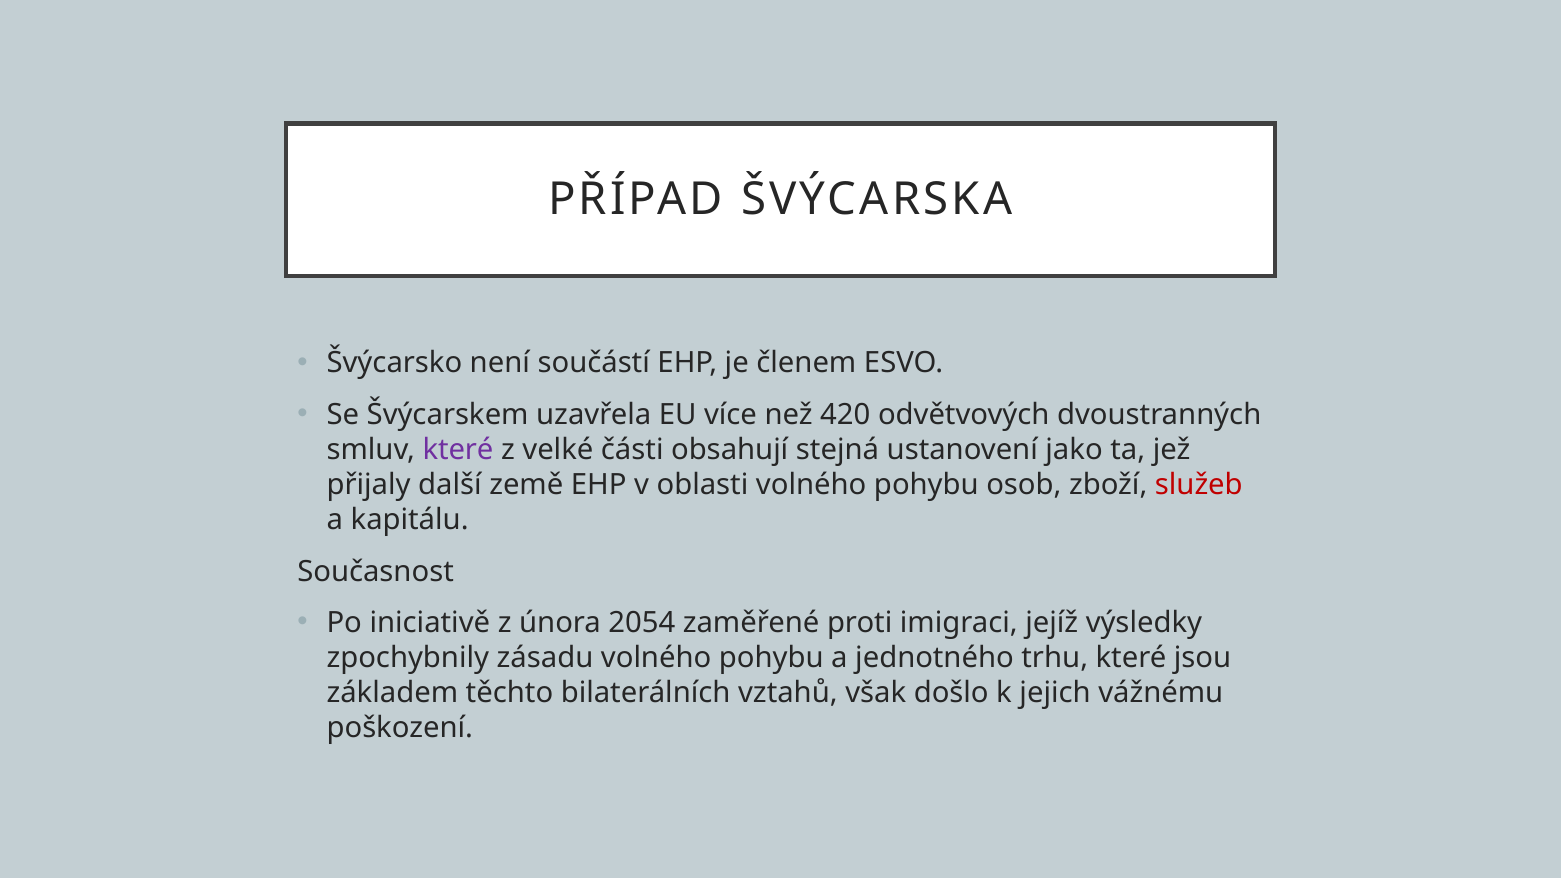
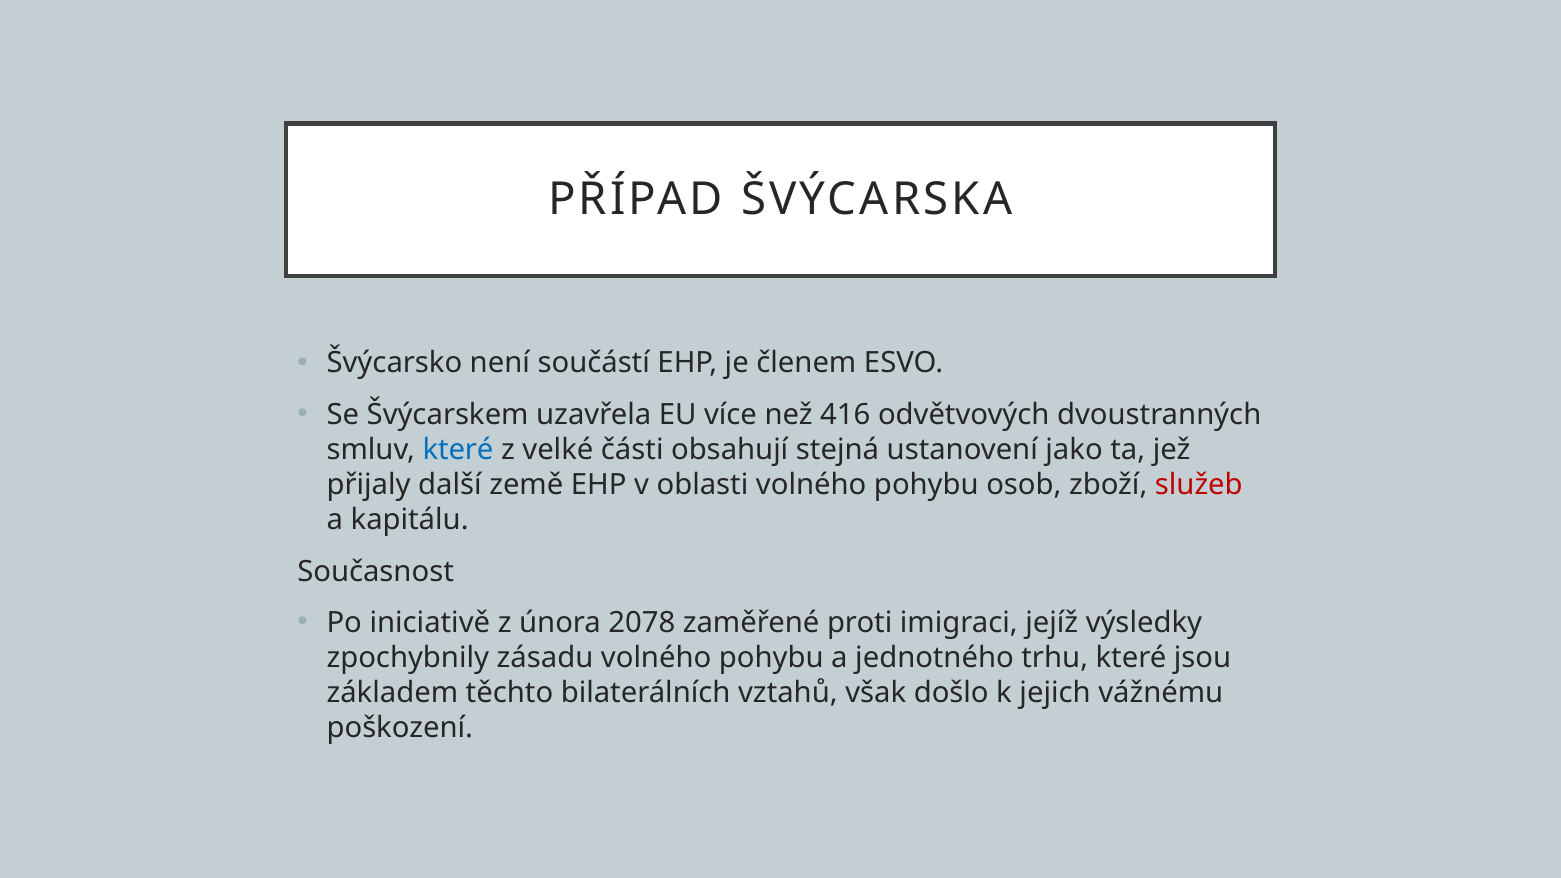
420: 420 -> 416 (845, 415)
které colour: purple -> blue (458, 450)
2054: 2054 -> 2078 (642, 623)
